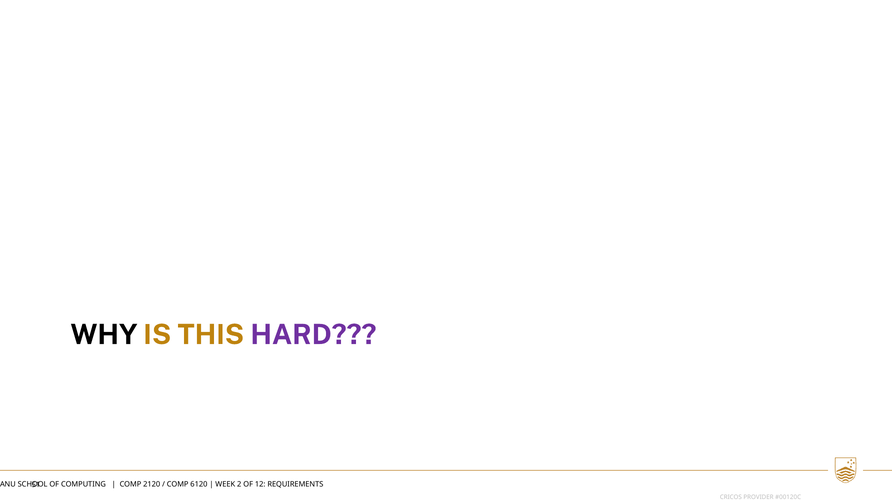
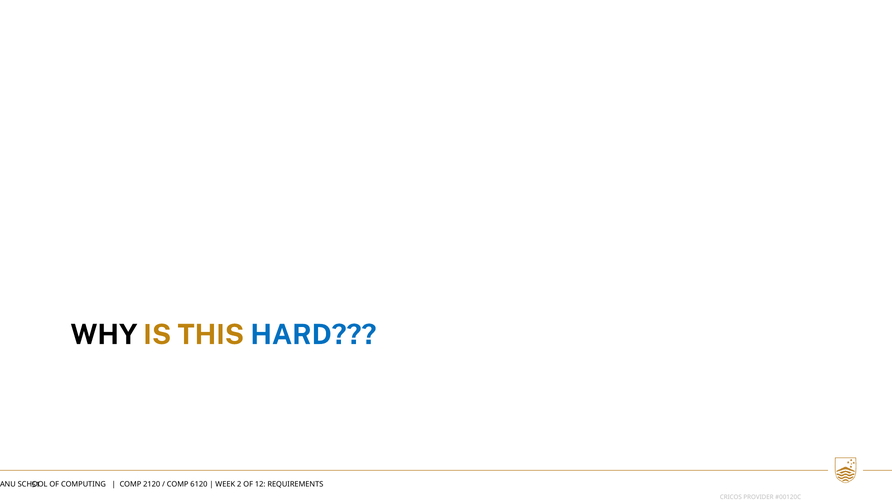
HARD colour: purple -> blue (313, 335)
